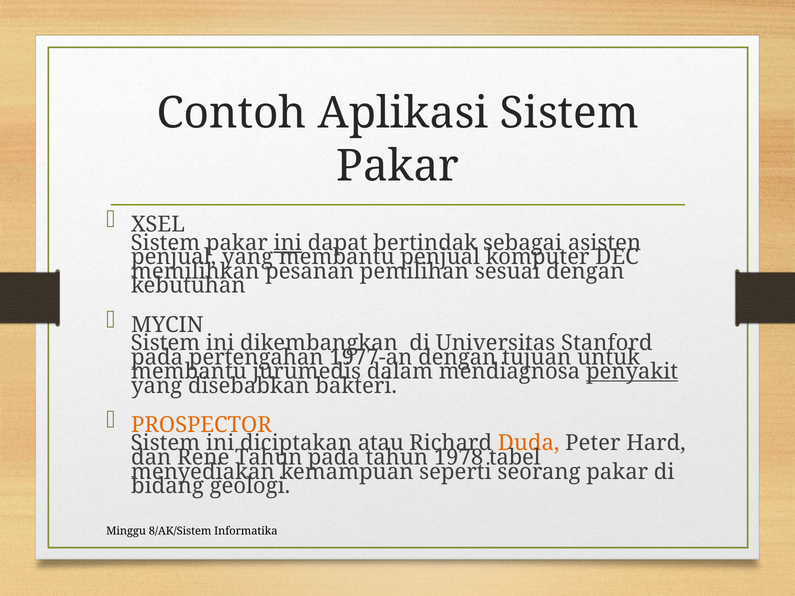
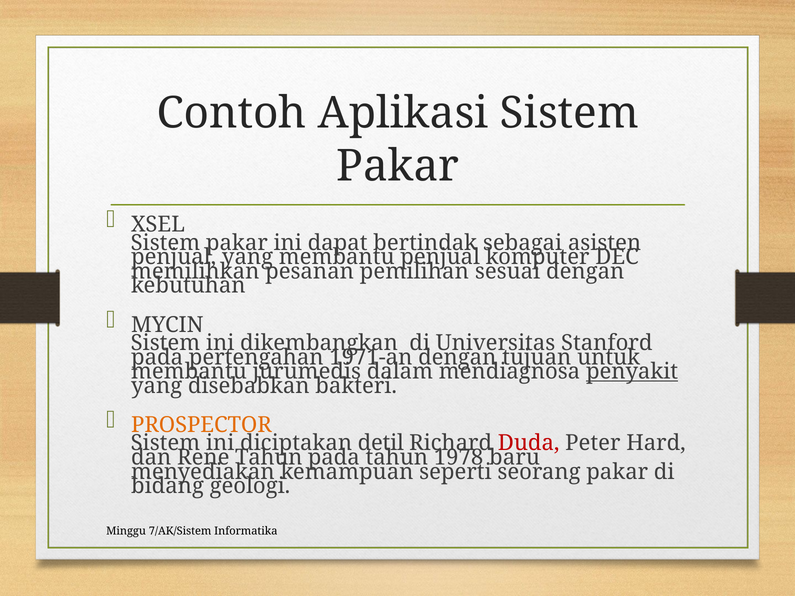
ini underline: present -> none (288, 243)
1977-an: 1977-an -> 1971-an (371, 357)
atau: atau -> detil (381, 443)
Duda colour: orange -> red (529, 443)
tabel: tabel -> baru (515, 458)
8/AK/Sistem: 8/AK/Sistem -> 7/AK/Sistem (180, 531)
